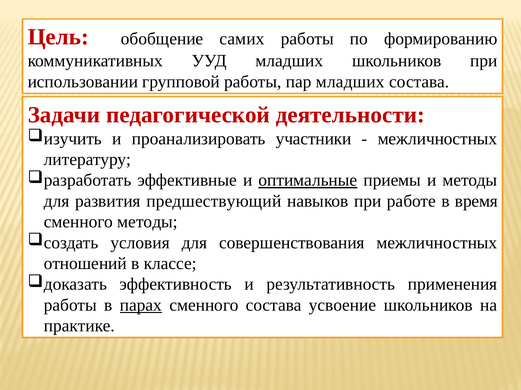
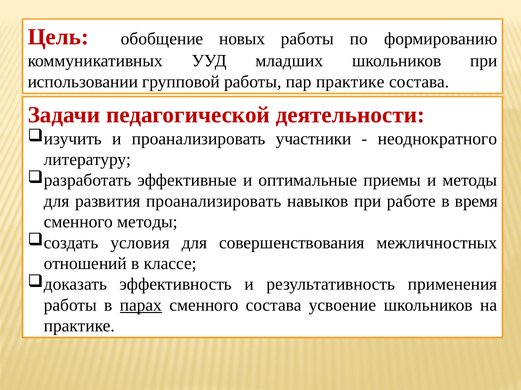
самих: самих -> новых (242, 39)
пар младших: младших -> практике (350, 82)
межличностных: межличностных -> неоднократного (437, 139)
оптимальные underline: present -> none (308, 181)
развития предшествующий: предшествующий -> проанализировать (214, 201)
